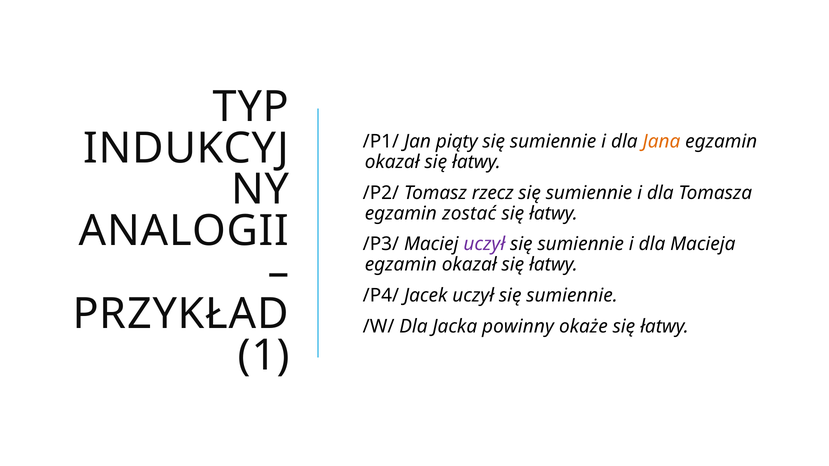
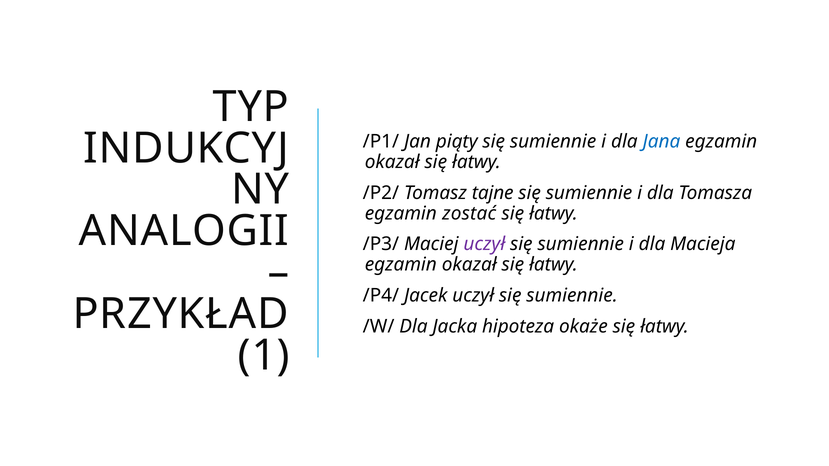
Jana colour: orange -> blue (661, 142)
rzecz: rzecz -> tajne (493, 193)
powinny: powinny -> hipoteza (518, 327)
